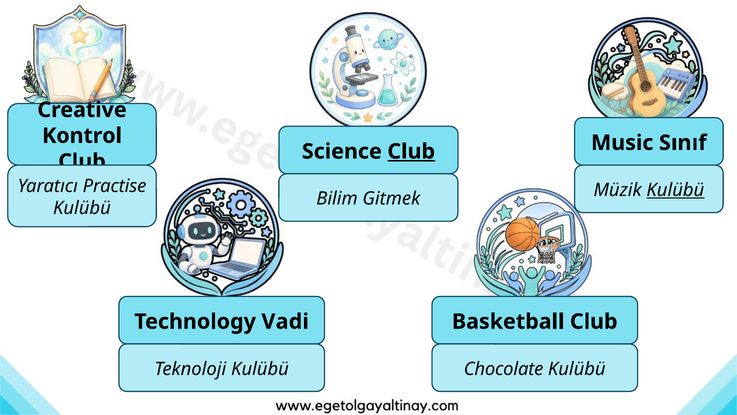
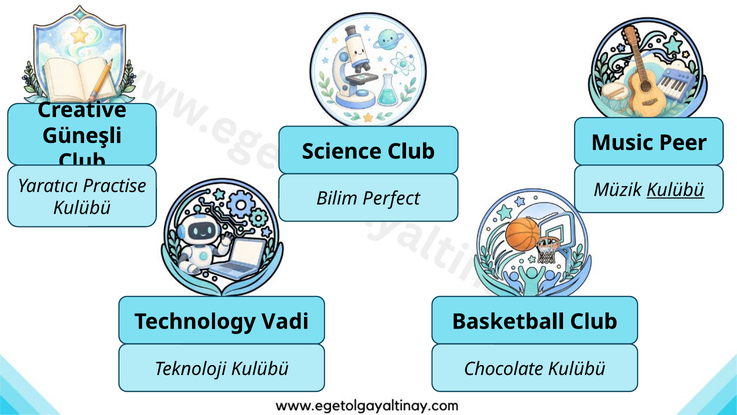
Kontrol: Kontrol -> Güneşli (82, 136)
Sınıf: Sınıf -> Peer (683, 143)
Club underline: present -> none (411, 151)
Gitmek: Gitmek -> Perfect (391, 199)
